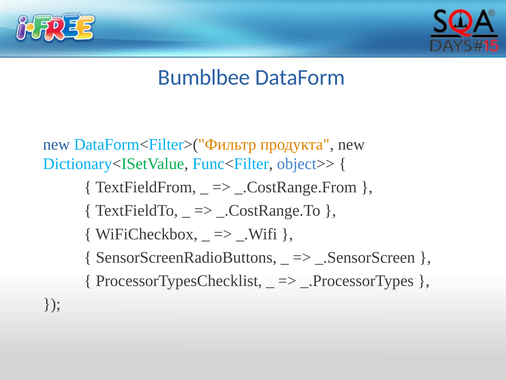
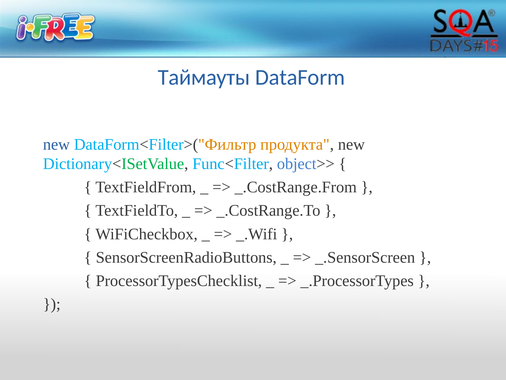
Bumblbee: Bumblbee -> Таймауты (204, 77)
